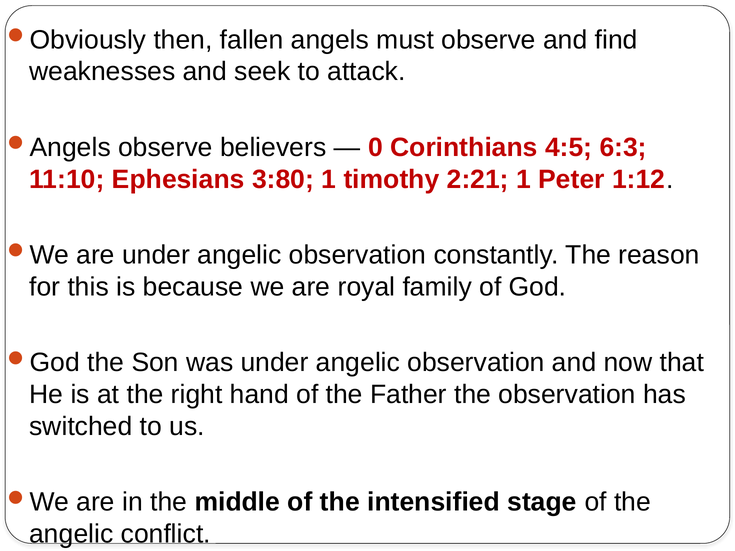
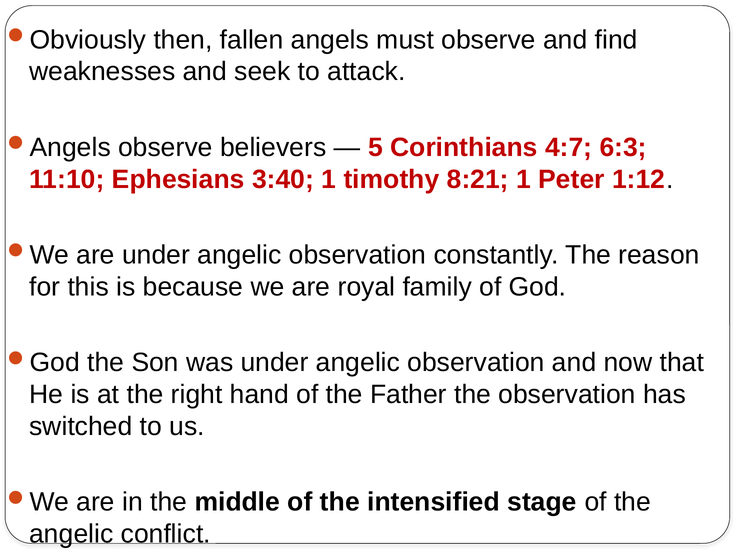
0: 0 -> 5 (375, 147)
4:5: 4:5 -> 4:7 (569, 147)
3:80: 3:80 -> 3:40 (283, 179)
2:21: 2:21 -> 8:21 (478, 179)
